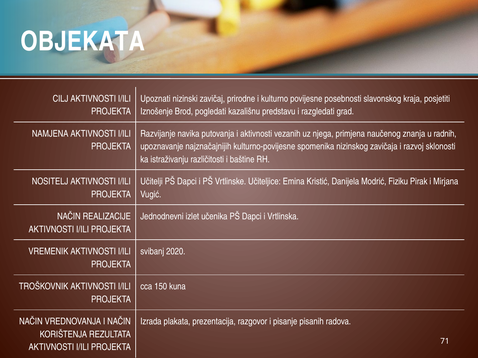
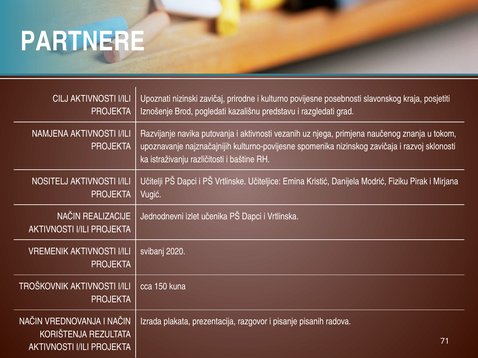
OBJEKATA: OBJEKATA -> PARTNERE (83, 42)
radnih: radnih -> tokom (445, 134)
